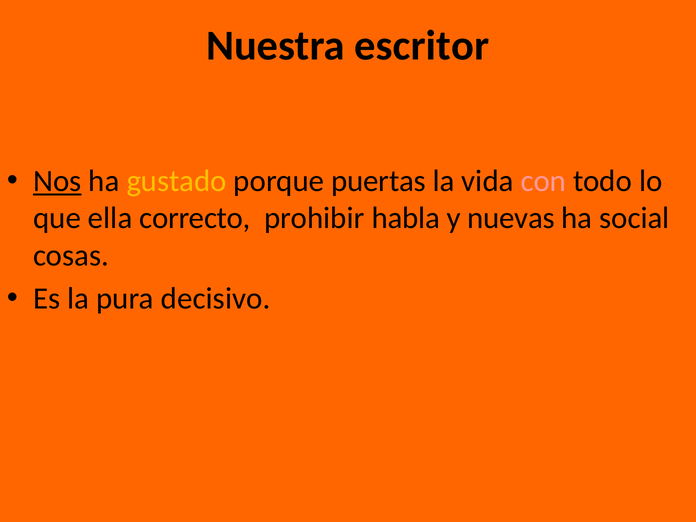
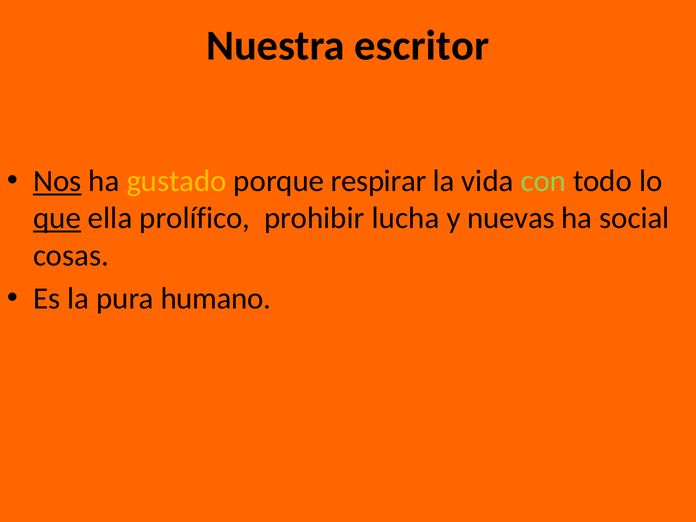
puertas: puertas -> respirar (379, 181)
con colour: pink -> light green (543, 181)
que underline: none -> present (57, 218)
correcto: correcto -> prolífico (195, 218)
habla: habla -> lucha (406, 218)
decisivo: decisivo -> humano (216, 299)
